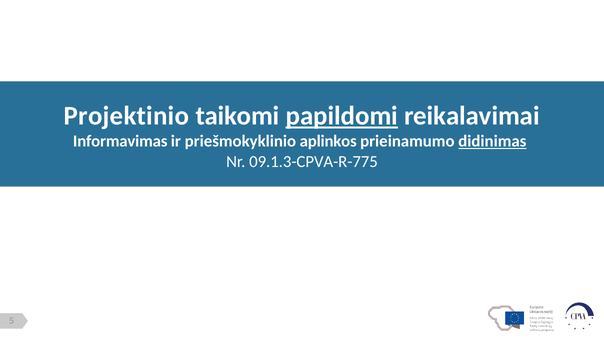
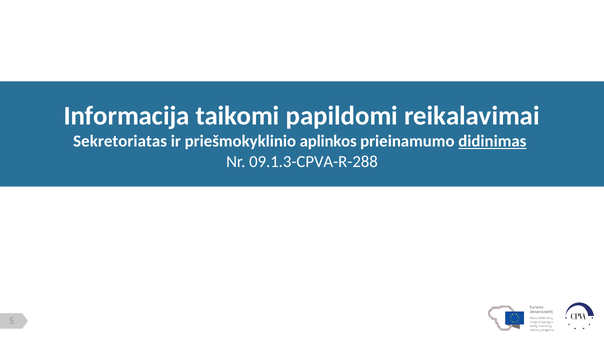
Projektinio: Projektinio -> Informacija (127, 116)
papildomi underline: present -> none (342, 116)
Informavimas: Informavimas -> Sekretoriatas (120, 141)
09.1.3-CPVA-R-775: 09.1.3-CPVA-R-775 -> 09.1.3-CPVA-R-288 (313, 161)
